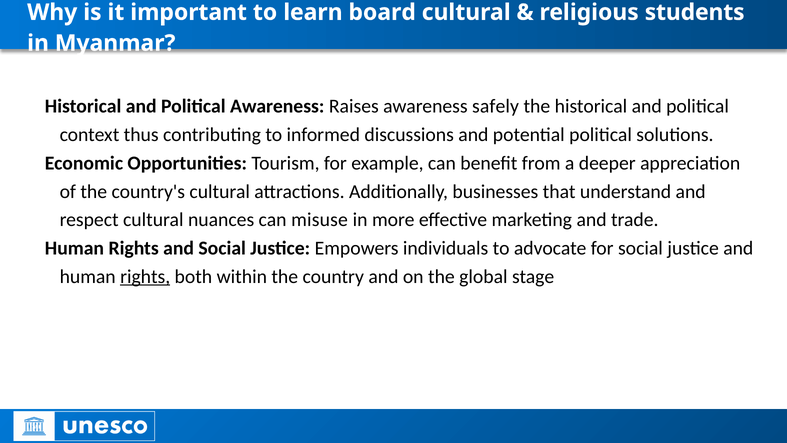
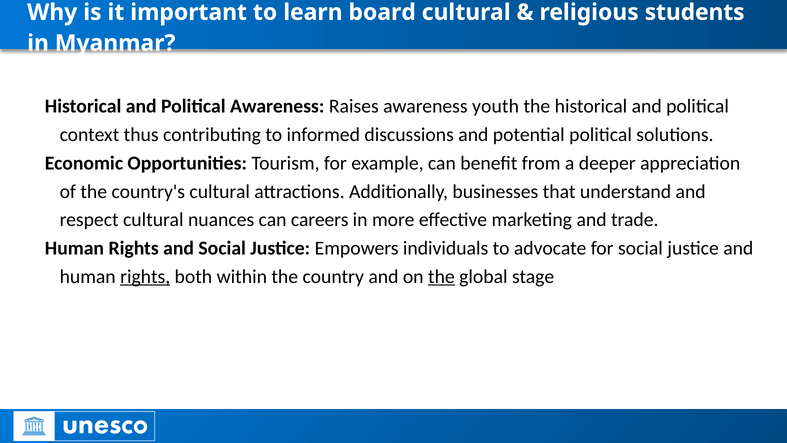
safely: safely -> youth (496, 106)
misuse: misuse -> careers (320, 220)
the underline: none -> present (441, 276)
